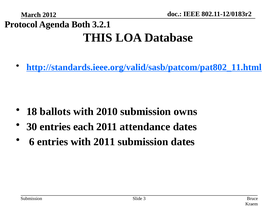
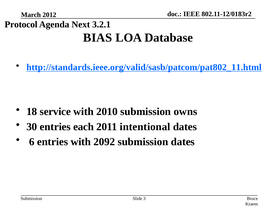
Both: Both -> Next (81, 24)
THIS: THIS -> BIAS (98, 38)
ballots: ballots -> service (55, 112)
attendance: attendance -> intentional (145, 127)
with 2011: 2011 -> 2092 (104, 142)
